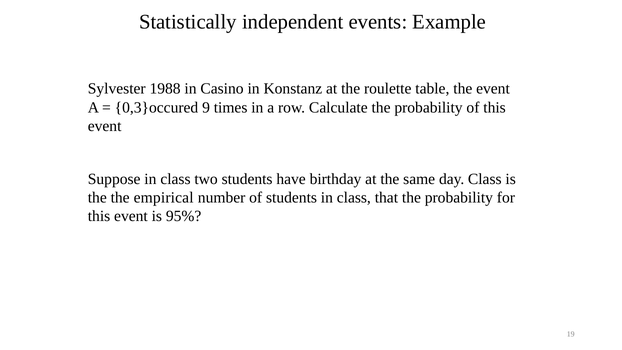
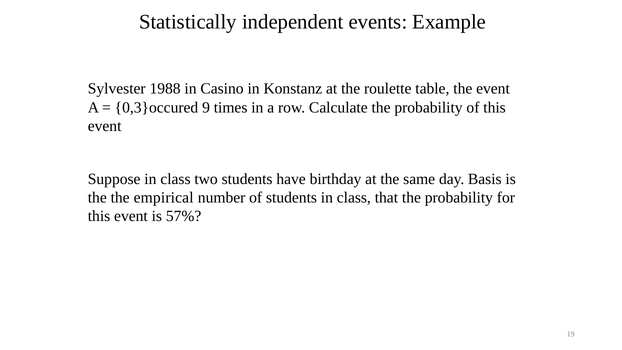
day Class: Class -> Basis (485, 179)
95%: 95% -> 57% (184, 216)
